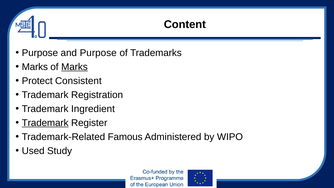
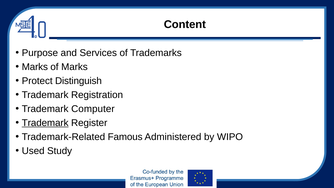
and Purpose: Purpose -> Services (98, 53)
Marks underline: present -> none (74, 67)
Consistent: Consistent -> Distinguish (78, 81)
Ingredient: Ingredient -> Computer (93, 109)
